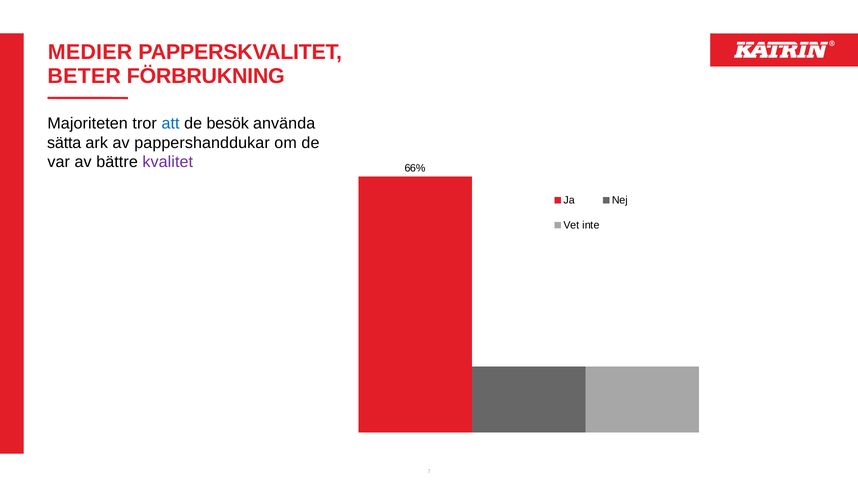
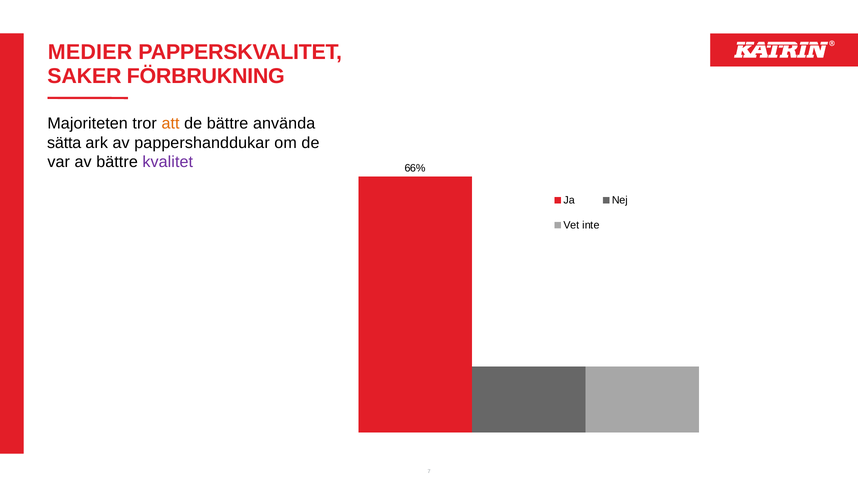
BETER: BETER -> SAKER (84, 76)
att colour: blue -> orange (170, 124)
de besök: besök -> bättre (228, 124)
